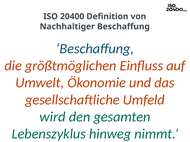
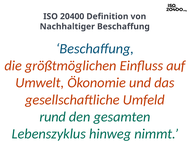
wird: wird -> rund (53, 117)
